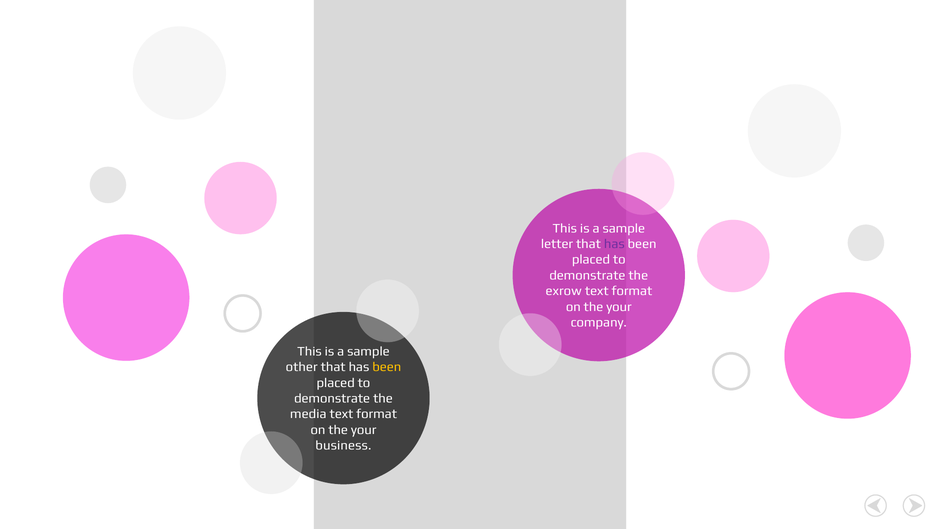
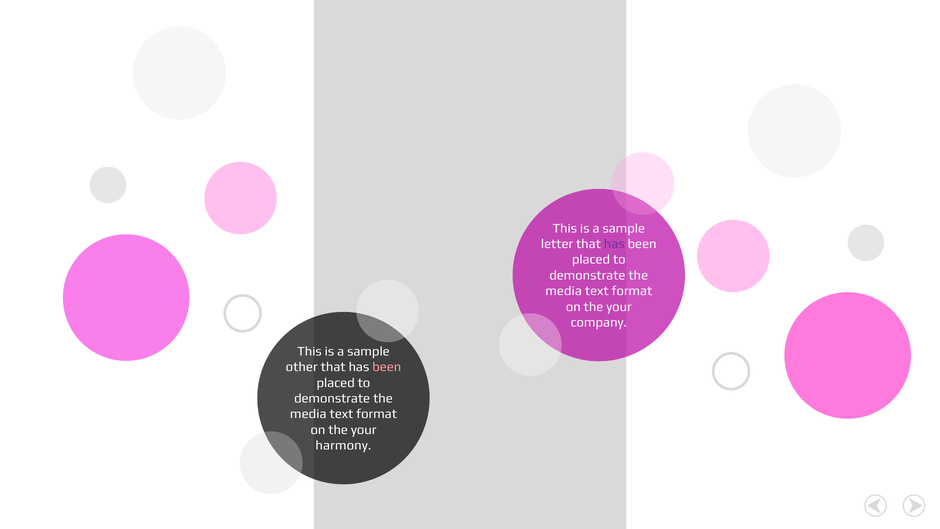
exrow: exrow -> media (564, 291)
been colour: yellow -> pink (387, 367)
business: business -> harmony (343, 445)
